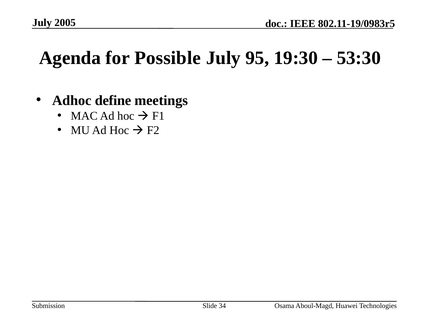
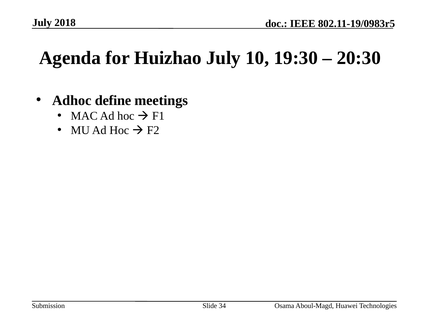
2005: 2005 -> 2018 (65, 23)
Possible: Possible -> Huizhao (168, 58)
95: 95 -> 10 (257, 58)
53:30: 53:30 -> 20:30 (359, 58)
